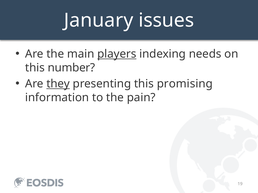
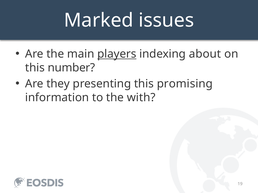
January: January -> Marked (99, 20)
needs: needs -> about (205, 54)
they underline: present -> none (58, 84)
pain: pain -> with (141, 98)
